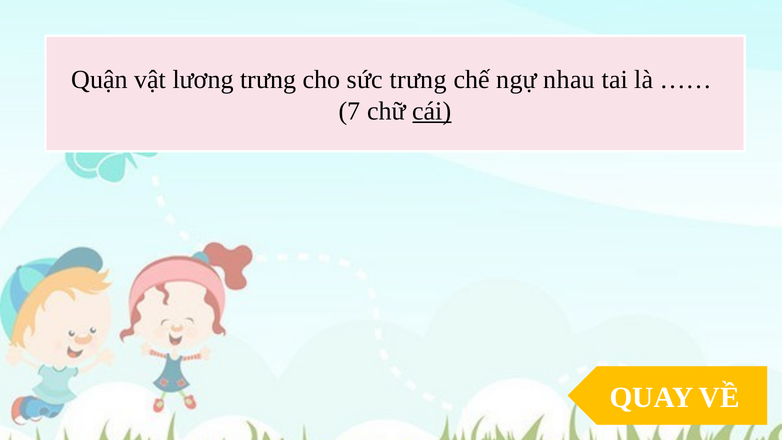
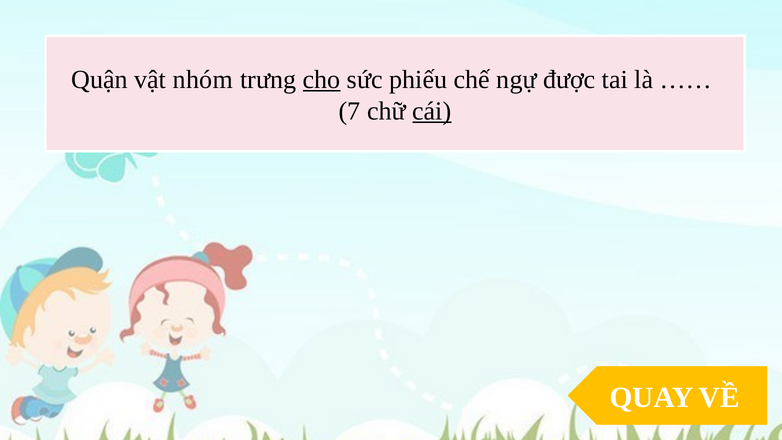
lương: lương -> nhóm (203, 80)
cho underline: none -> present (322, 80)
sức trưng: trưng -> phiếu (418, 80)
nhau: nhau -> được (569, 80)
